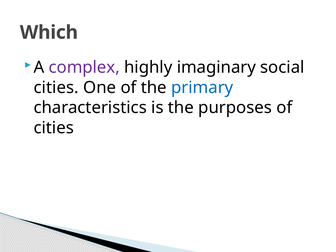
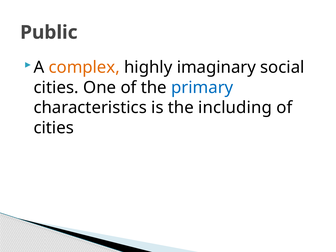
Which: Which -> Public (49, 32)
complex colour: purple -> orange (84, 67)
purposes: purposes -> including (235, 108)
